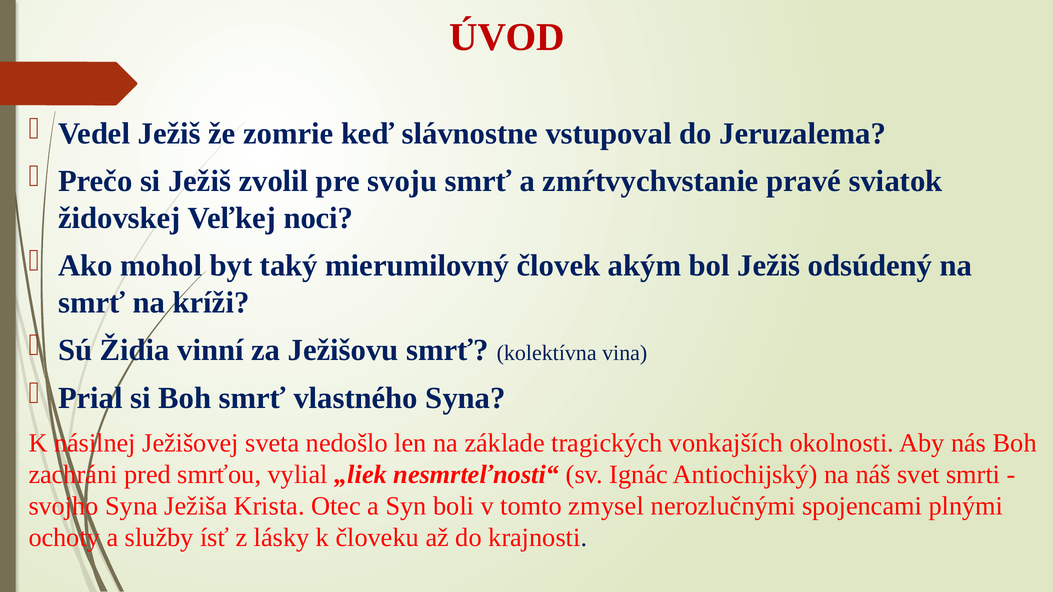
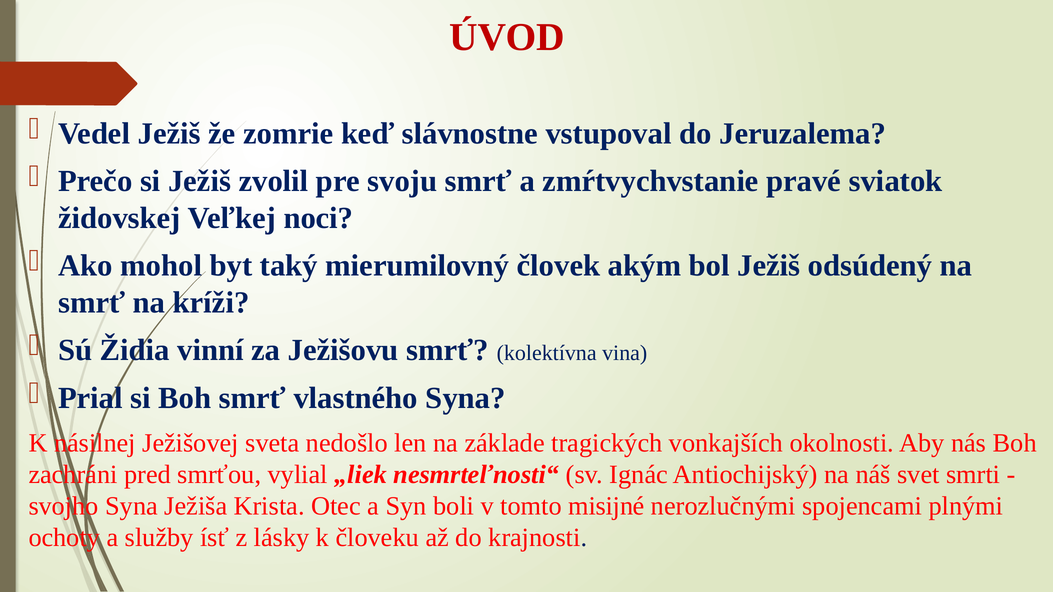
zmysel: zmysel -> misijné (607, 506)
